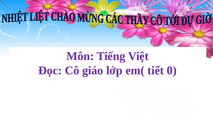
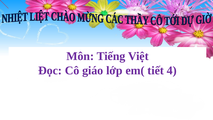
0: 0 -> 4 (172, 70)
